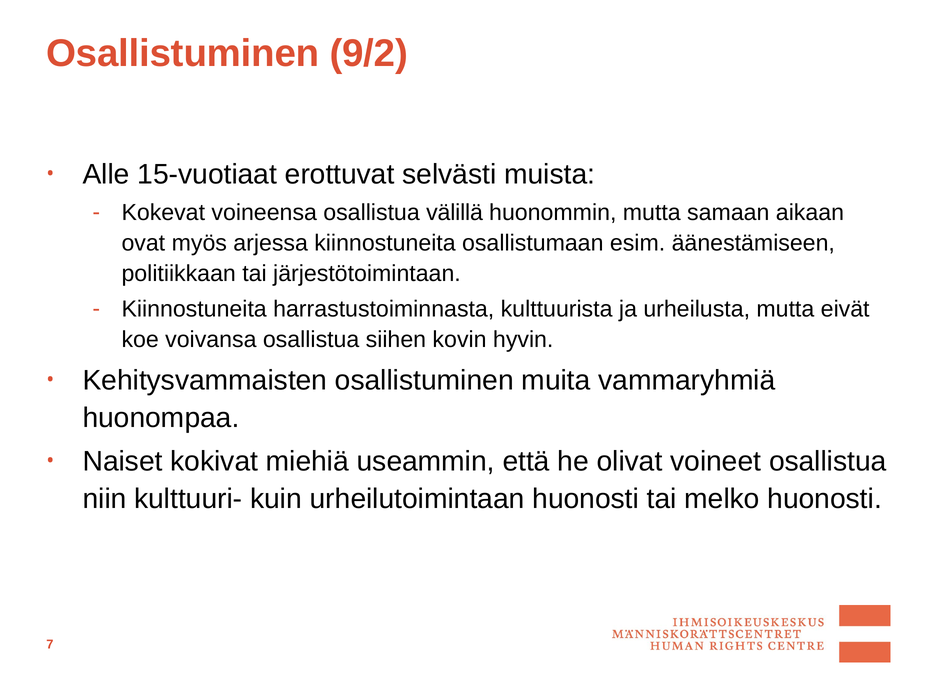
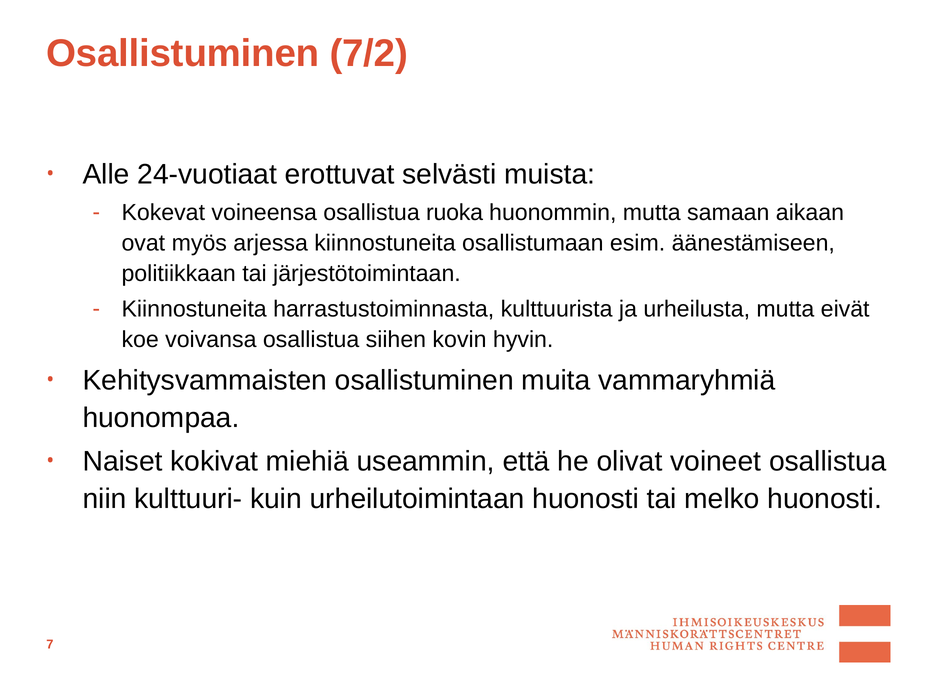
9/2: 9/2 -> 7/2 (369, 54)
15-vuotiaat: 15-vuotiaat -> 24-vuotiaat (207, 174)
välillä: välillä -> ruoka (455, 212)
